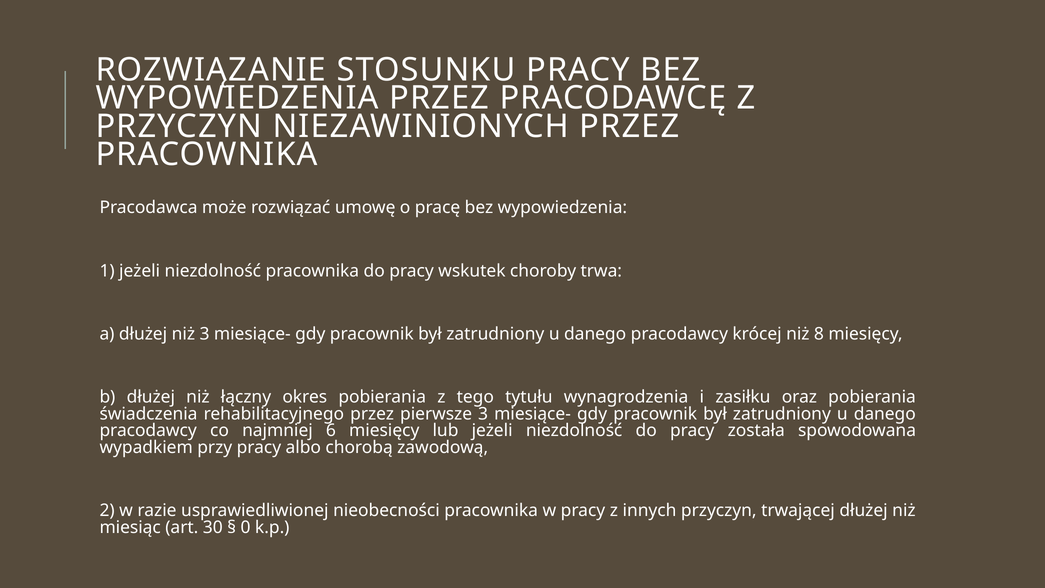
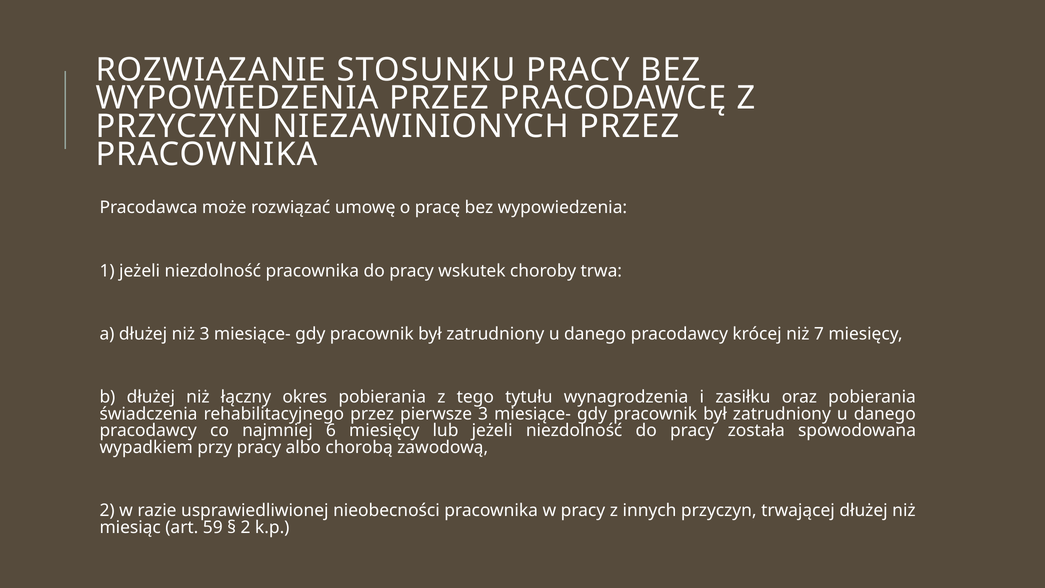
8: 8 -> 7 (819, 334)
30: 30 -> 59 (213, 527)
0: 0 -> 2 (245, 527)
